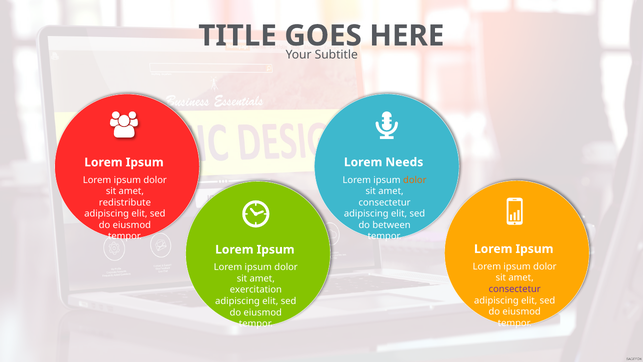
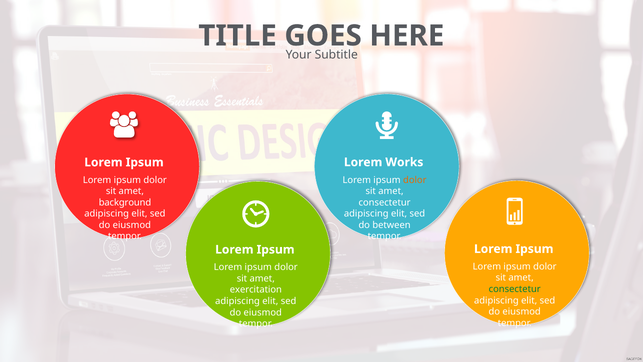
Needs: Needs -> Works (404, 162)
redistribute: redistribute -> background (125, 202)
consectetur colour: purple -> green (515, 289)
